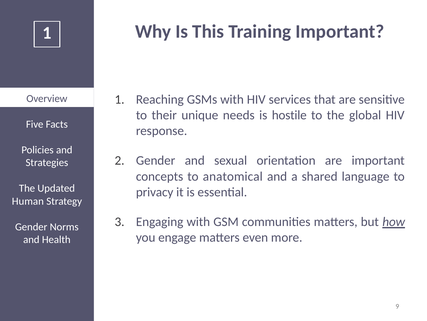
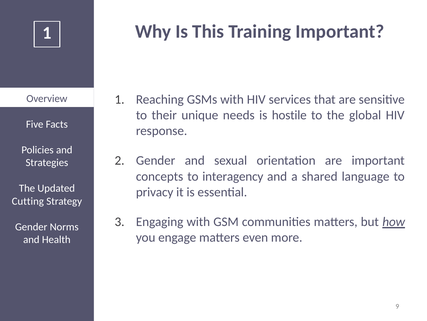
anatomical: anatomical -> interagency (233, 176)
Human: Human -> Cutting (28, 201)
